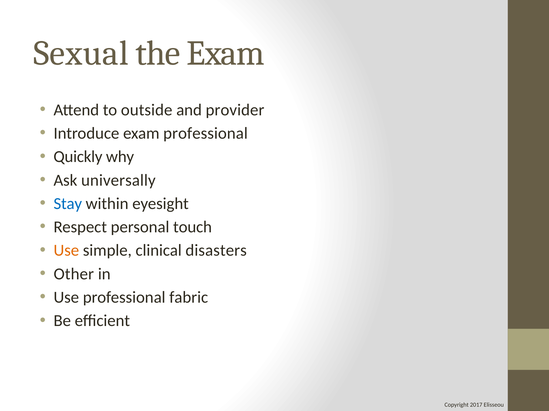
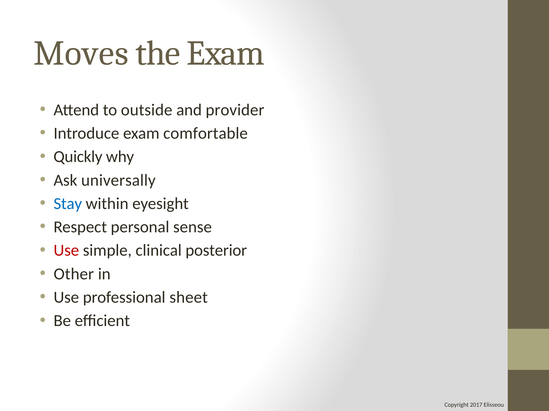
Sexual: Sexual -> Moves (81, 53)
exam professional: professional -> comfortable (206, 134)
touch: touch -> sense (193, 227)
Use colour: orange -> red (66, 251)
disasters: disasters -> posterior (216, 251)
fabric: fabric -> sheet (189, 298)
